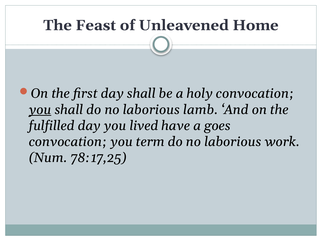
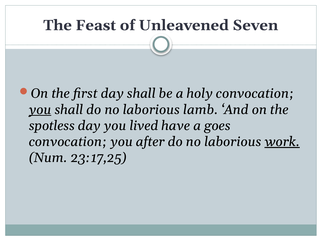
Home: Home -> Seven (255, 25)
fulfilled: fulfilled -> spotless (52, 126)
term: term -> after (150, 142)
work underline: none -> present (282, 142)
78:17,25: 78:17,25 -> 23:17,25 (99, 158)
